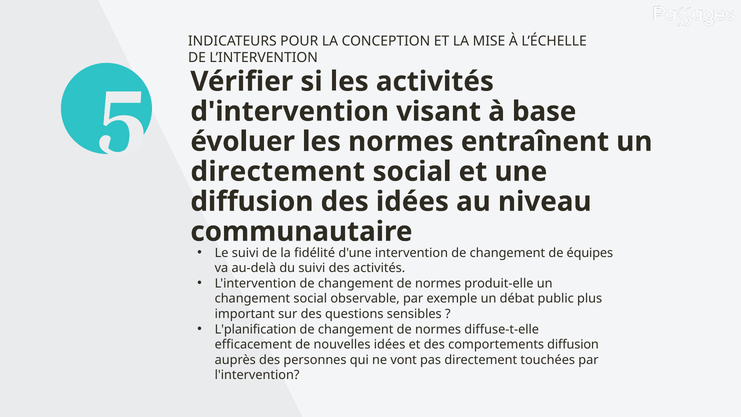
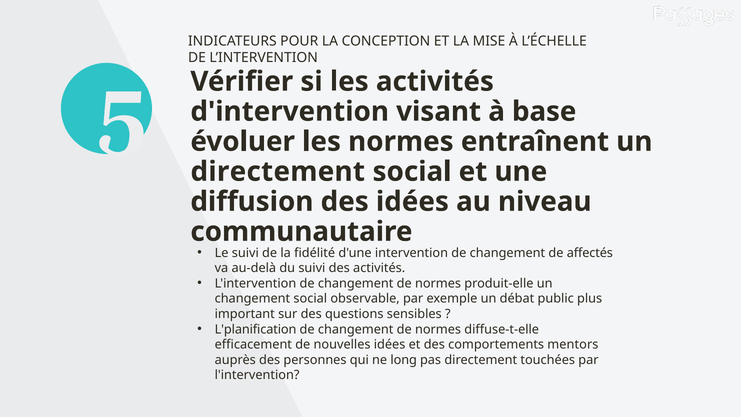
équipes: équipes -> affectés (590, 253)
comportements diffusion: diffusion -> mentors (573, 344)
vont: vont -> long (404, 360)
